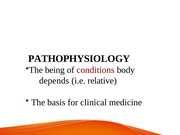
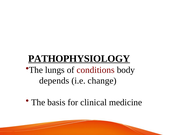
PATHOPHYSIOLOGY underline: none -> present (79, 59)
being: being -> lungs (55, 70)
relative: relative -> change (102, 81)
